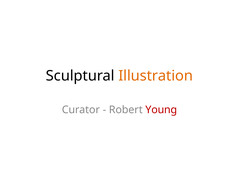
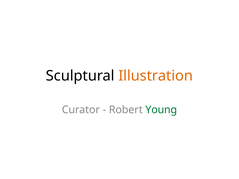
Young colour: red -> green (161, 110)
